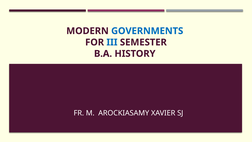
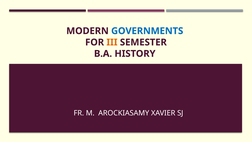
III colour: blue -> orange (112, 42)
